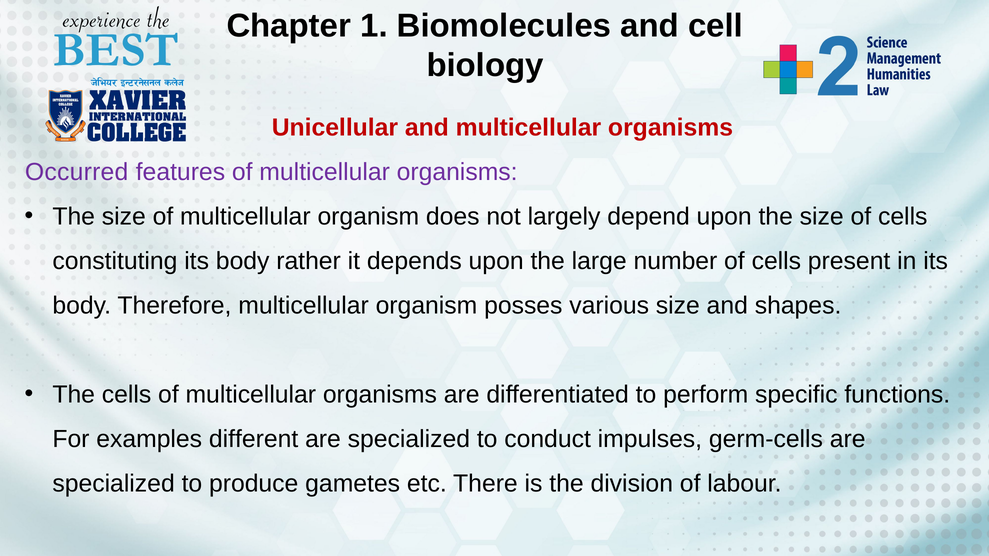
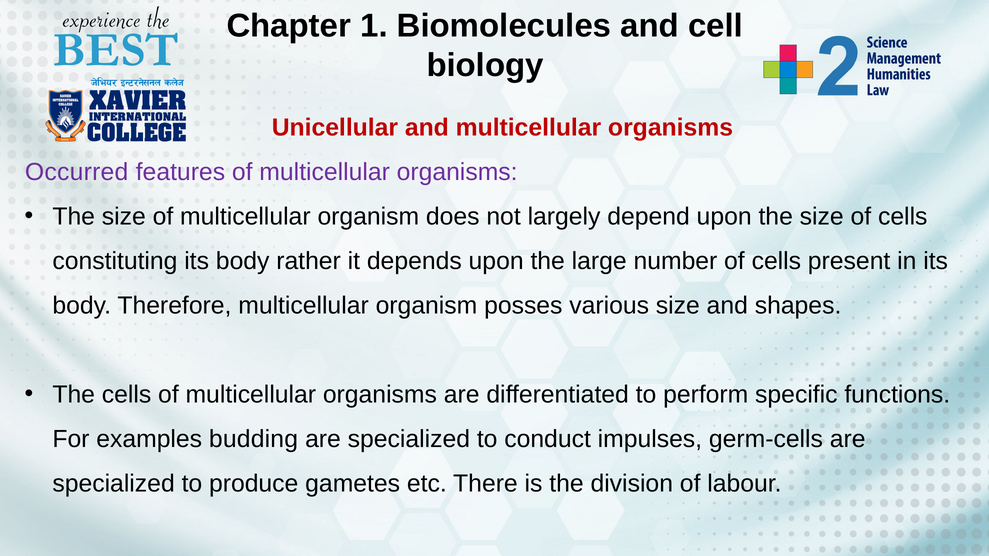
different: different -> budding (254, 439)
